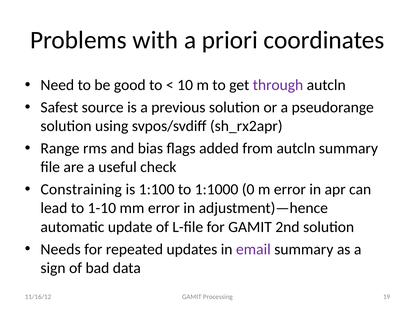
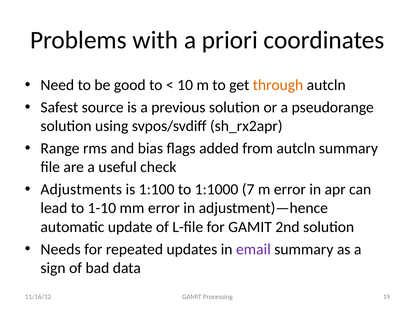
through colour: purple -> orange (278, 85)
Constraining: Constraining -> Adjustments (81, 190)
0: 0 -> 7 (248, 190)
